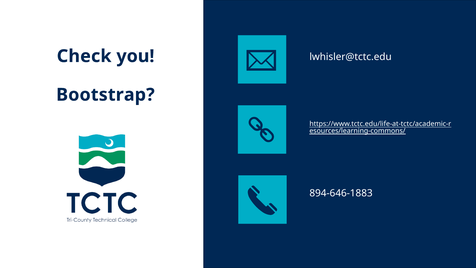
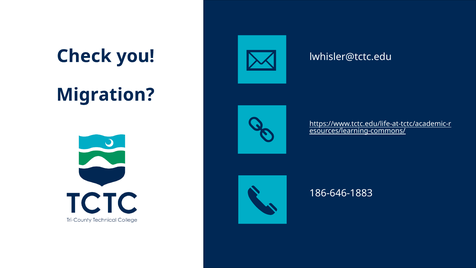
Bootstrap: Bootstrap -> Migration (105, 95)
894-646-1883: 894-646-1883 -> 186-646-1883 (341, 193)
